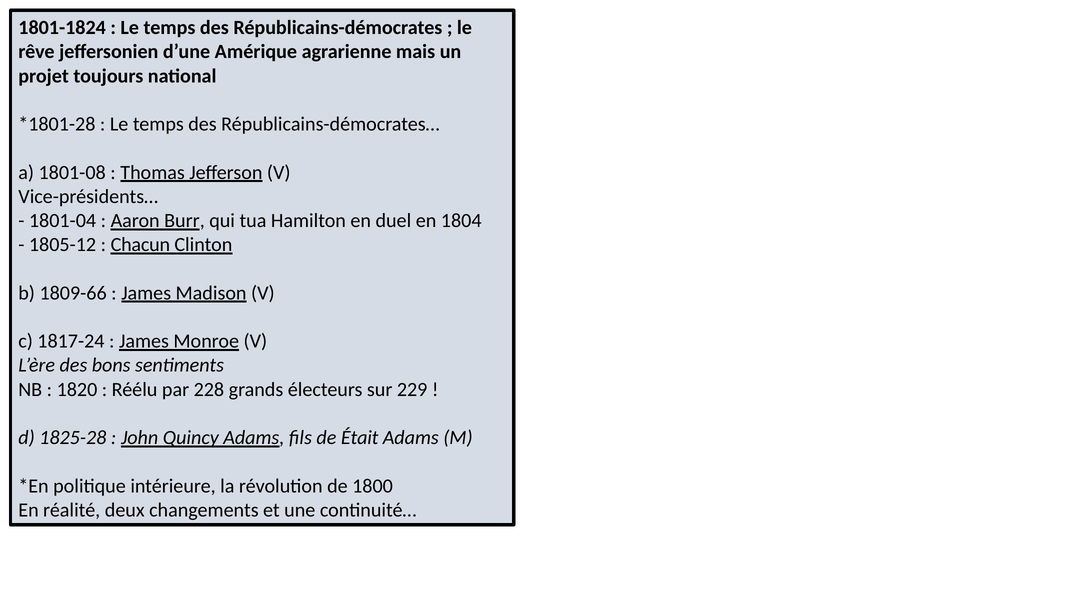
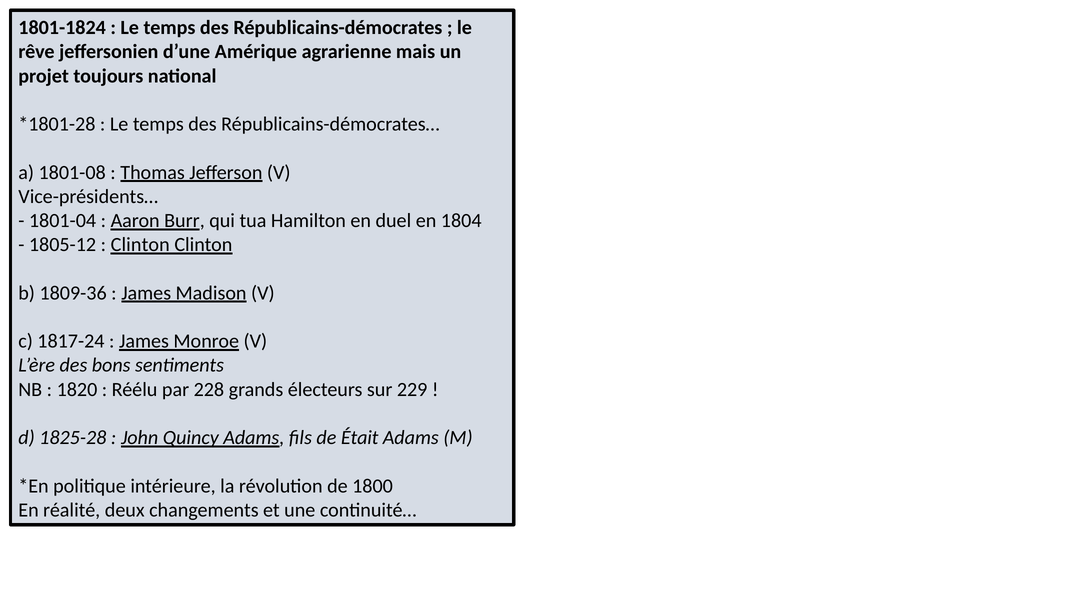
Chacun: Chacun -> Clinton (140, 245)
1809-66: 1809-66 -> 1809-36 (73, 293)
